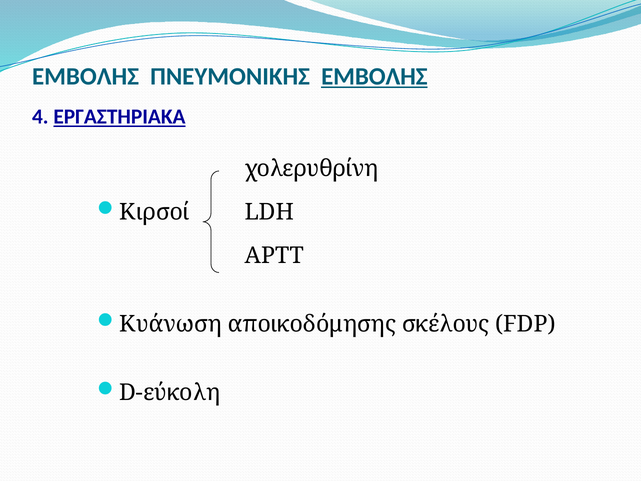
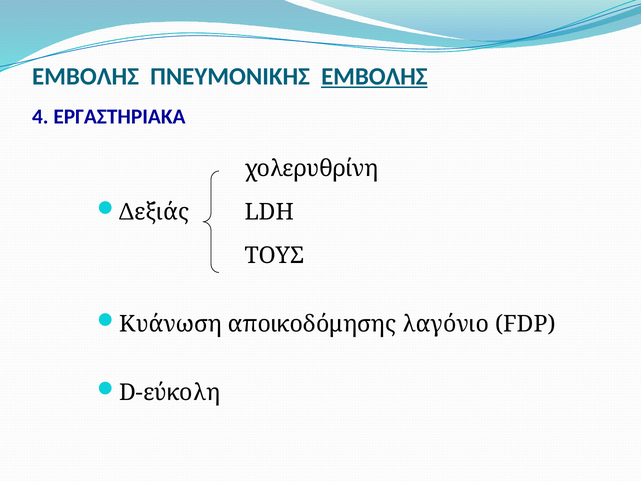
ΕΡΓΑΣΤΗΡΙΑΚΑ underline: present -> none (119, 117)
Κιρσοί: Κιρσοί -> Δεξιάς (154, 212)
APTT: APTT -> ΤΟΥΣ (275, 256)
σκέλους: σκέλους -> λαγόνιο (446, 324)
